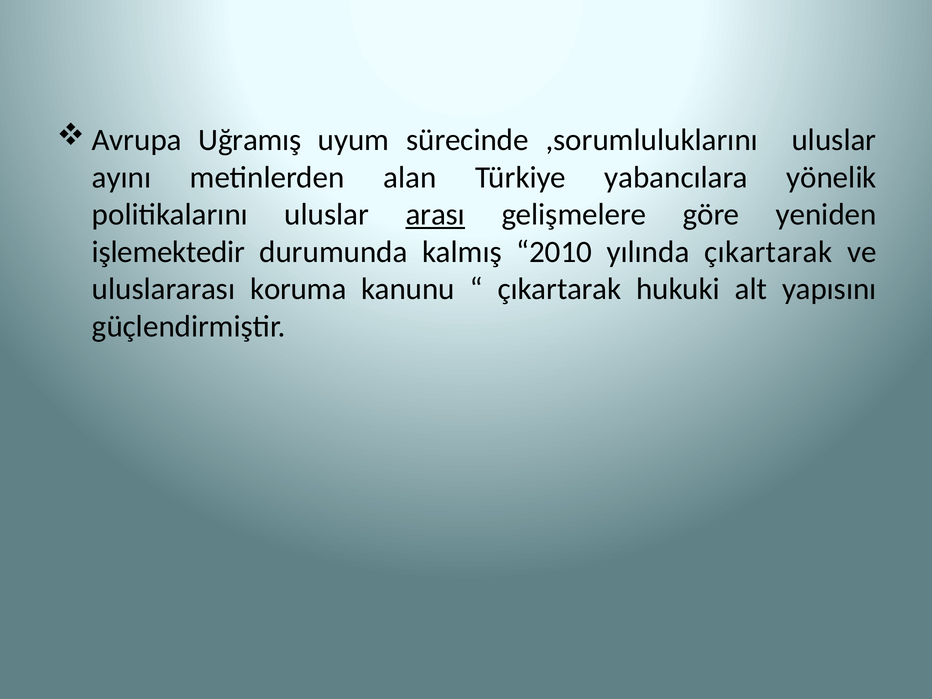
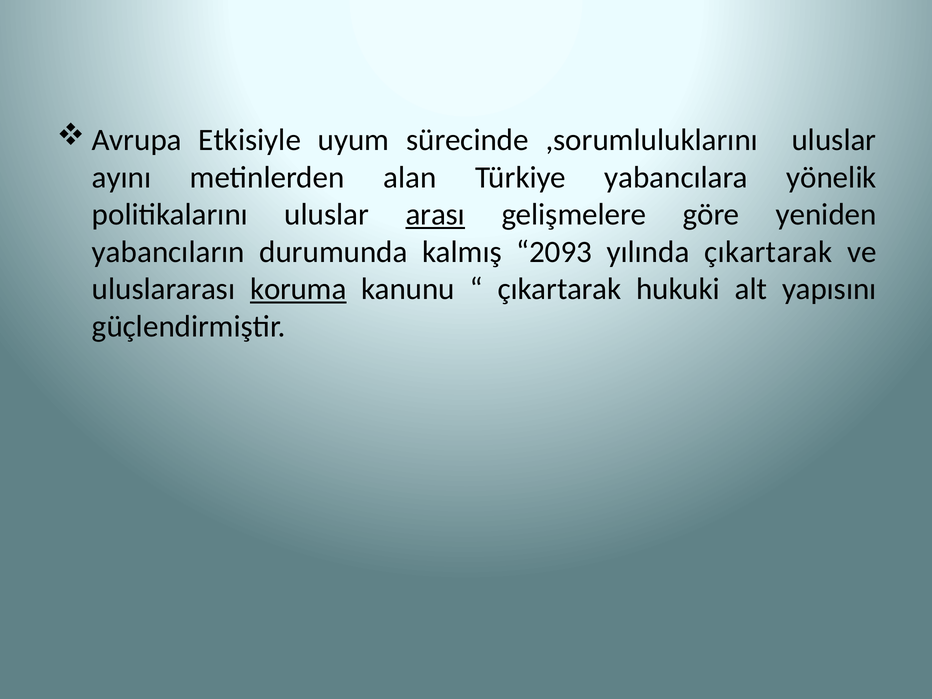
Uğramış: Uğramış -> Etkisiyle (250, 140)
işlemektedir: işlemektedir -> yabancıların (168, 252)
2010: 2010 -> 2093 (554, 252)
koruma underline: none -> present (298, 289)
